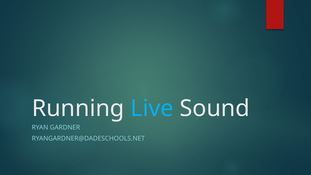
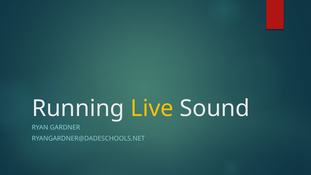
Live colour: light blue -> yellow (152, 108)
